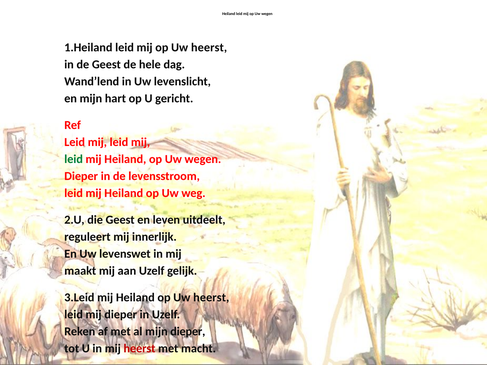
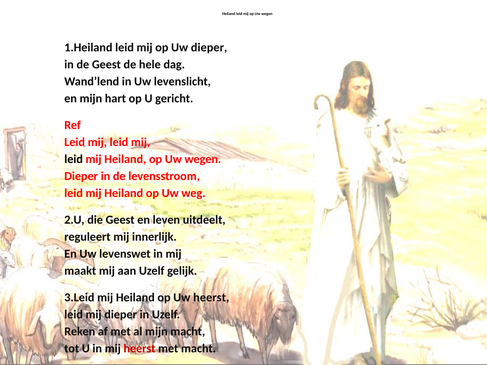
mij op Uw heerst: heerst -> dieper (209, 47)
leid colour: green -> black (74, 159)
mijn dieper: dieper -> macht (188, 332)
